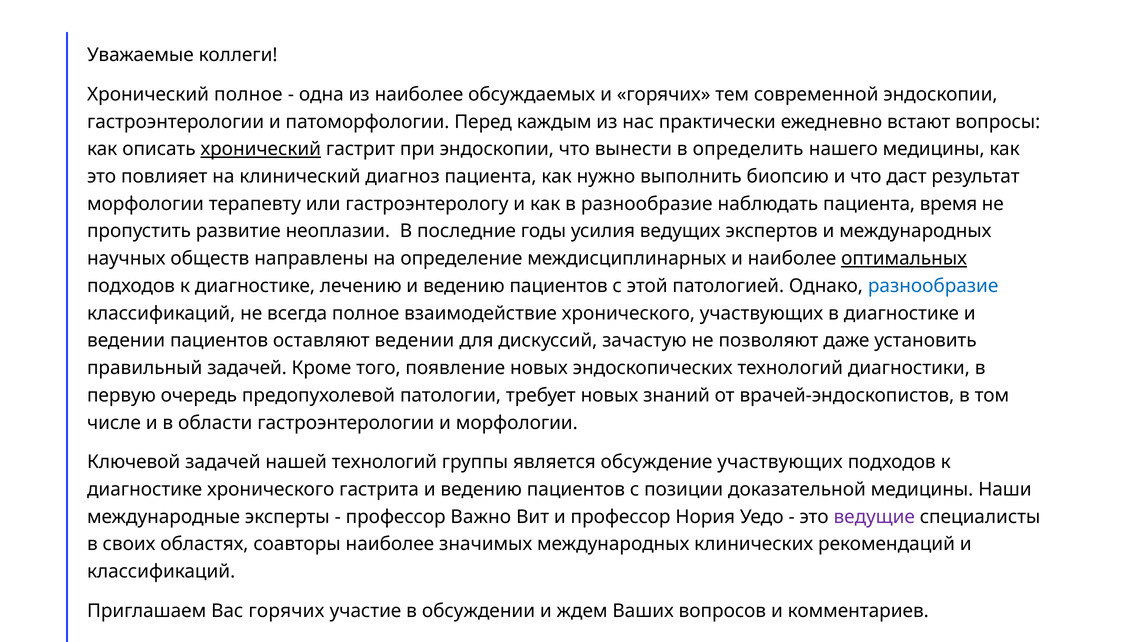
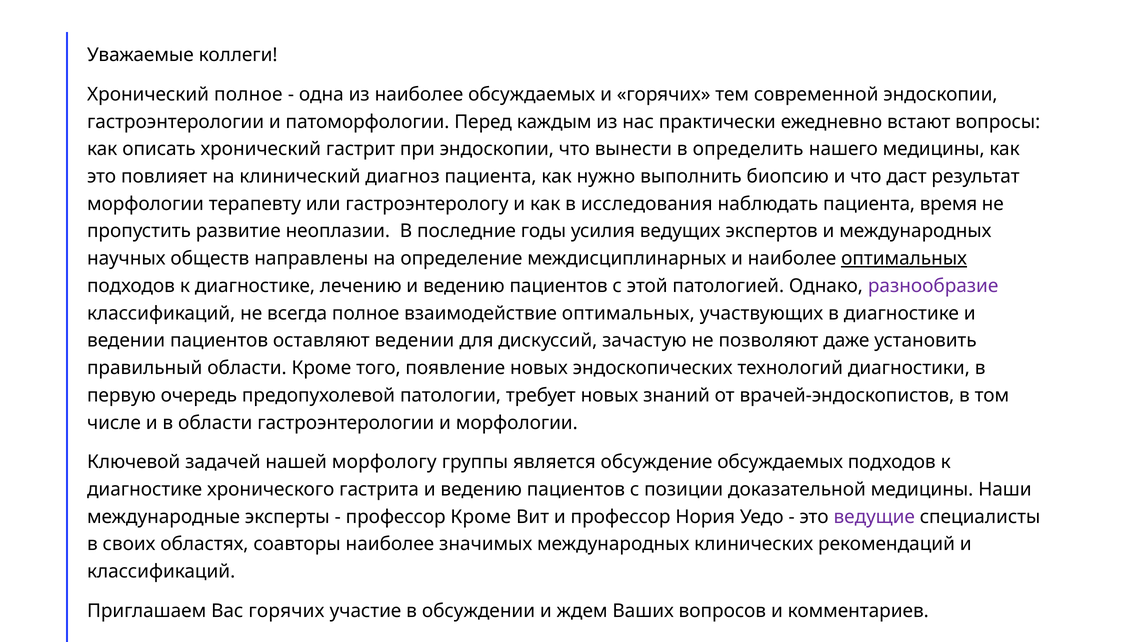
хронический underline: present -> none (261, 149)
в разнообразие: разнообразие -> исследования (647, 204)
разнообразие colour: blue -> purple (933, 286)
взаимодействие хронического: хронического -> оптимальных (628, 313)
правильный задачей: задачей -> области (247, 368)
нашей технологий: технологий -> морфологу (384, 462)
обсуждение участвующих: участвующих -> обсуждаемых (780, 462)
профессор Важно: Важно -> Кроме (481, 517)
